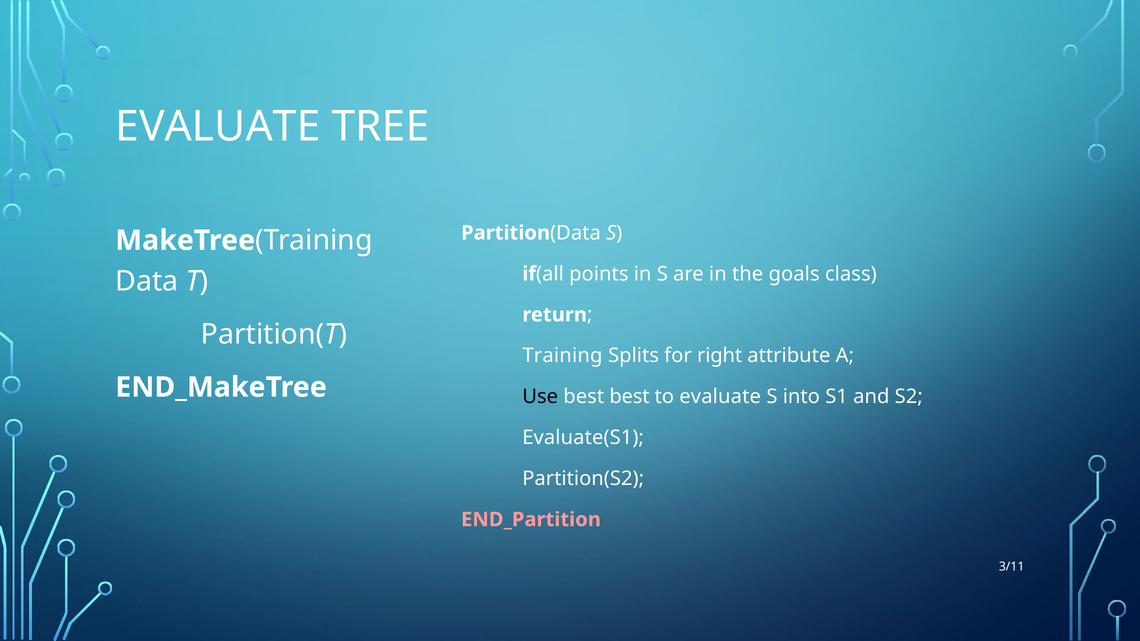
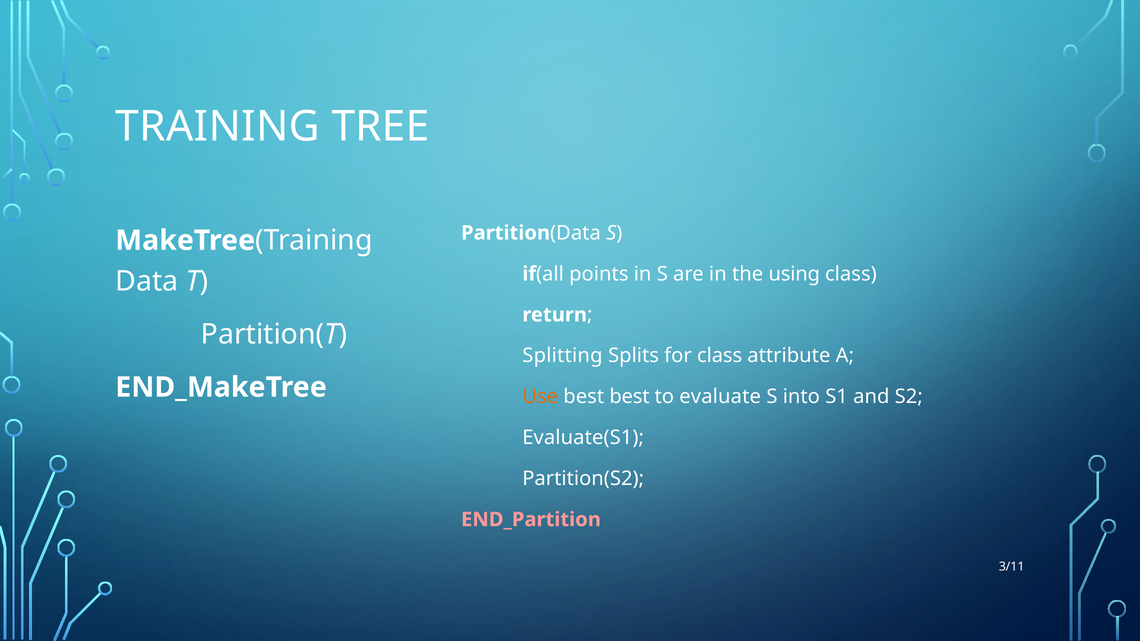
EVALUATE: EVALUATE -> TRAINING (218, 127)
goals: goals -> using (794, 274)
Training: Training -> Splitting (562, 356)
for right: right -> class (720, 356)
Use colour: black -> orange (540, 397)
